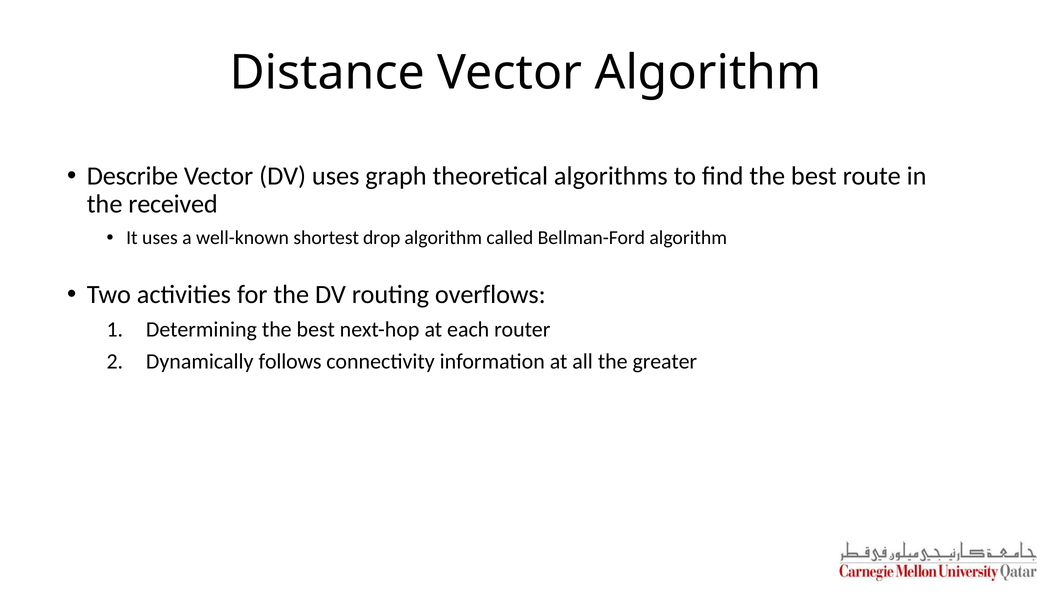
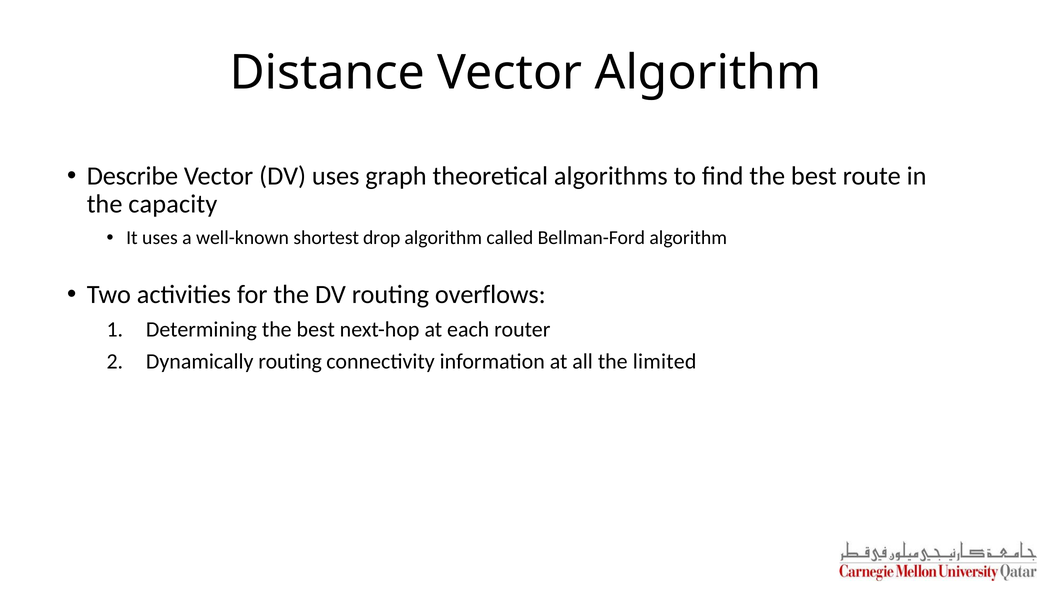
received: received -> capacity (173, 204)
Dynamically follows: follows -> routing (290, 362)
greater: greater -> limited (665, 362)
